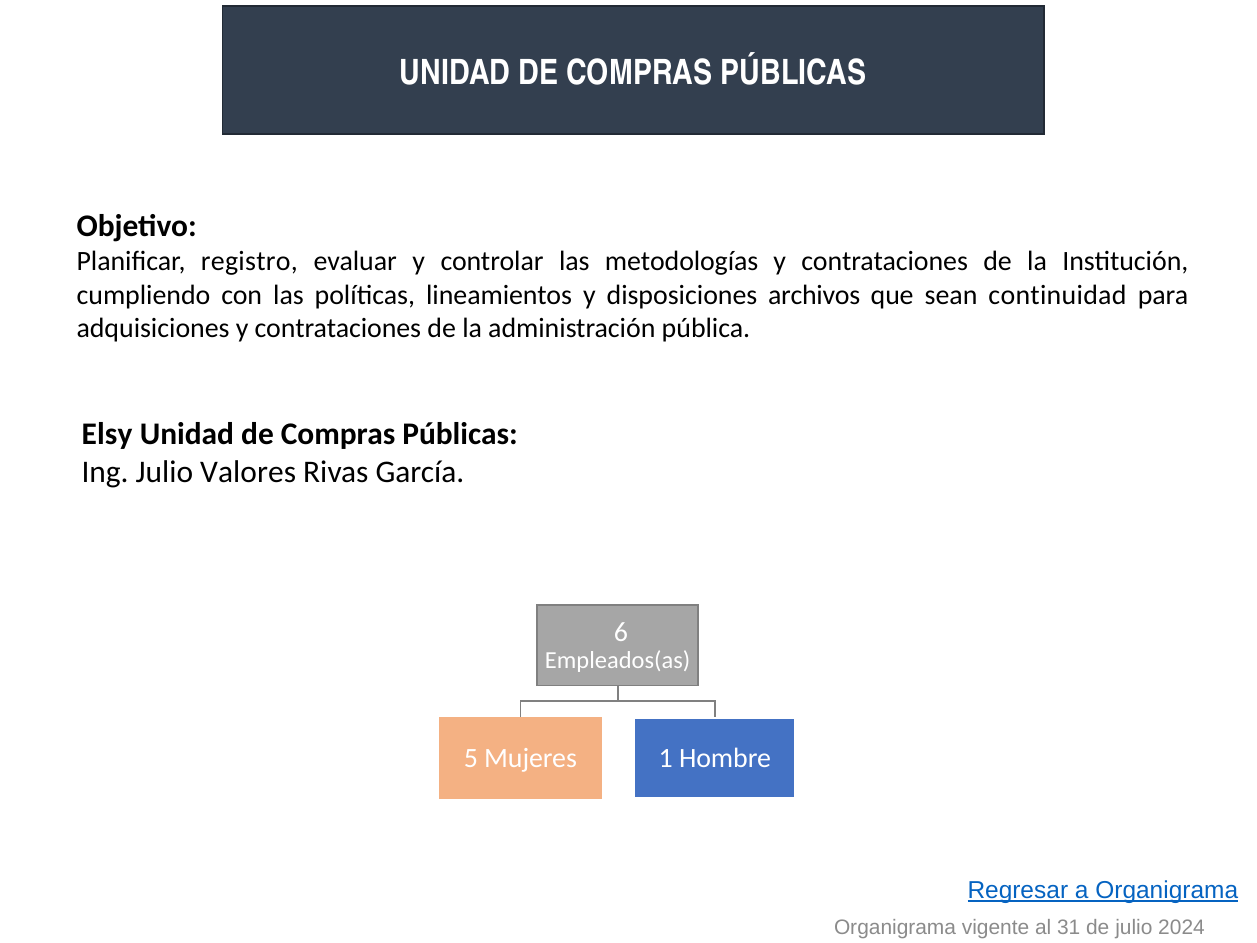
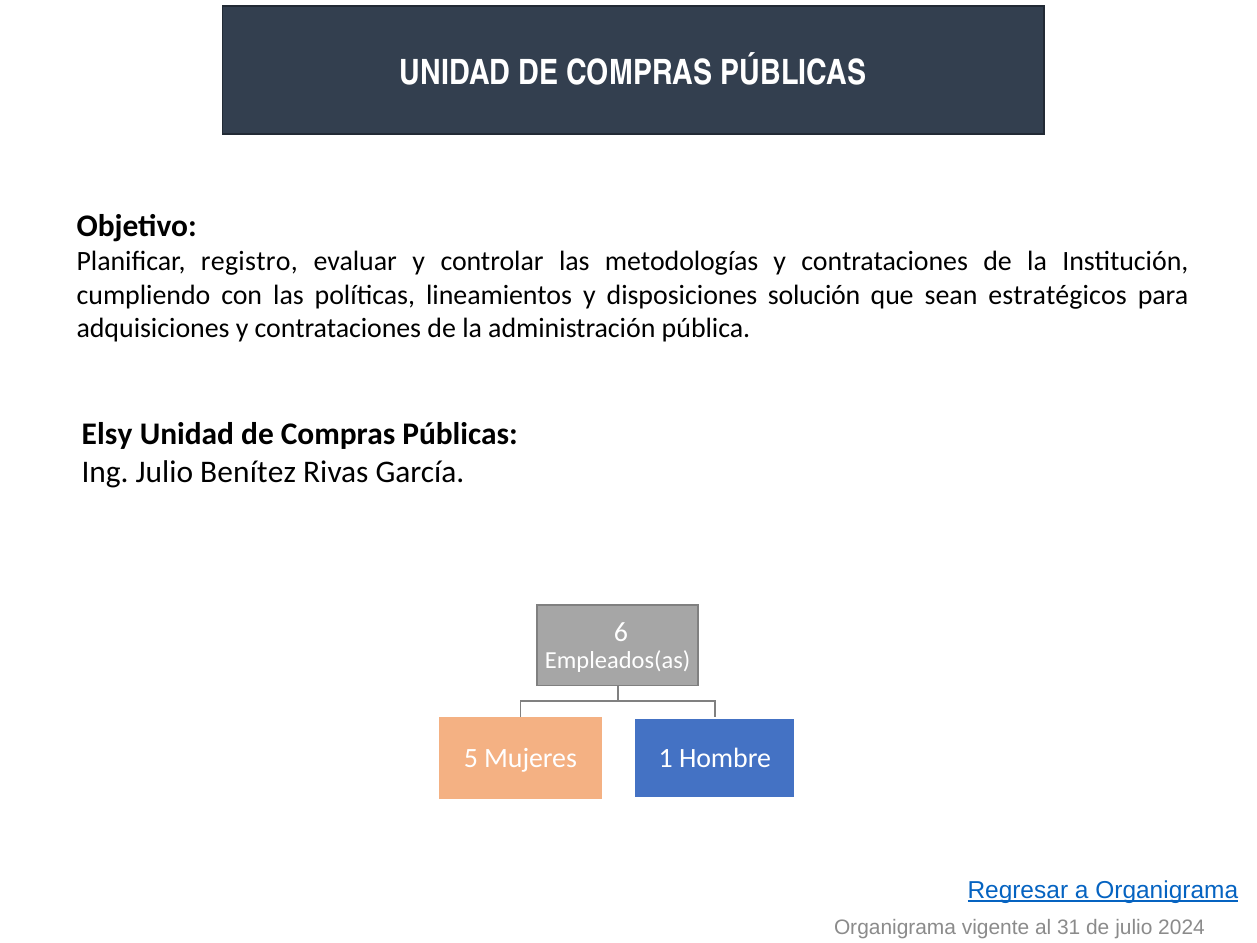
archivos: archivos -> solución (814, 295)
continuidad: continuidad -> estratégicos (1058, 295)
Valores: Valores -> Benítez (248, 472)
